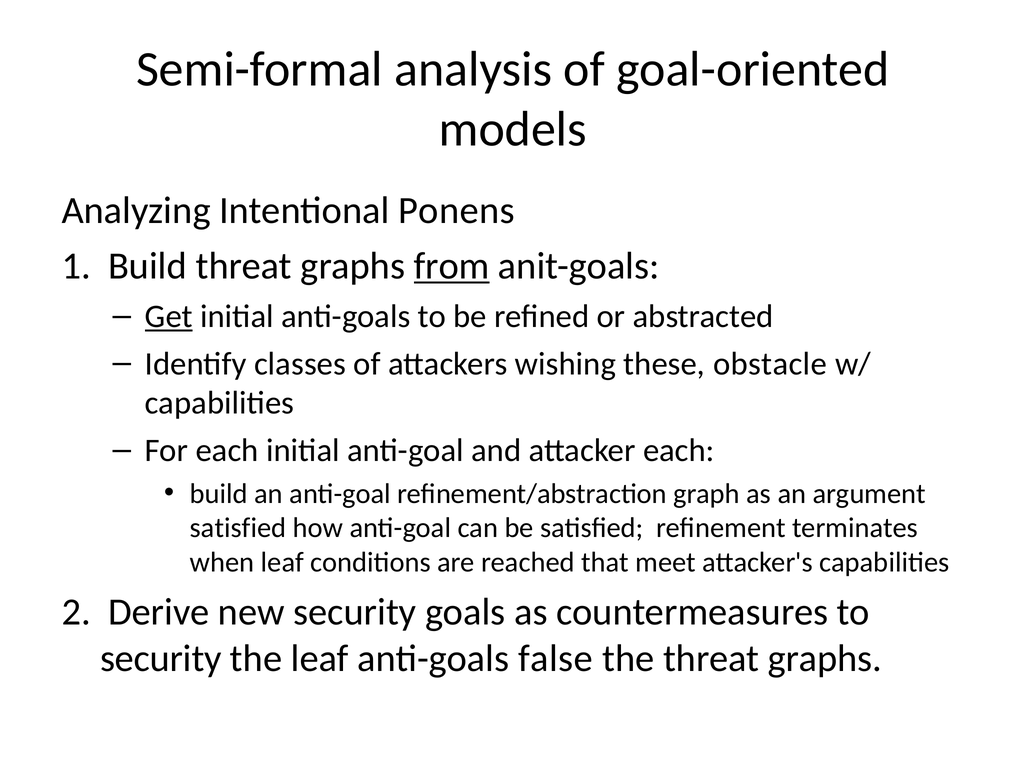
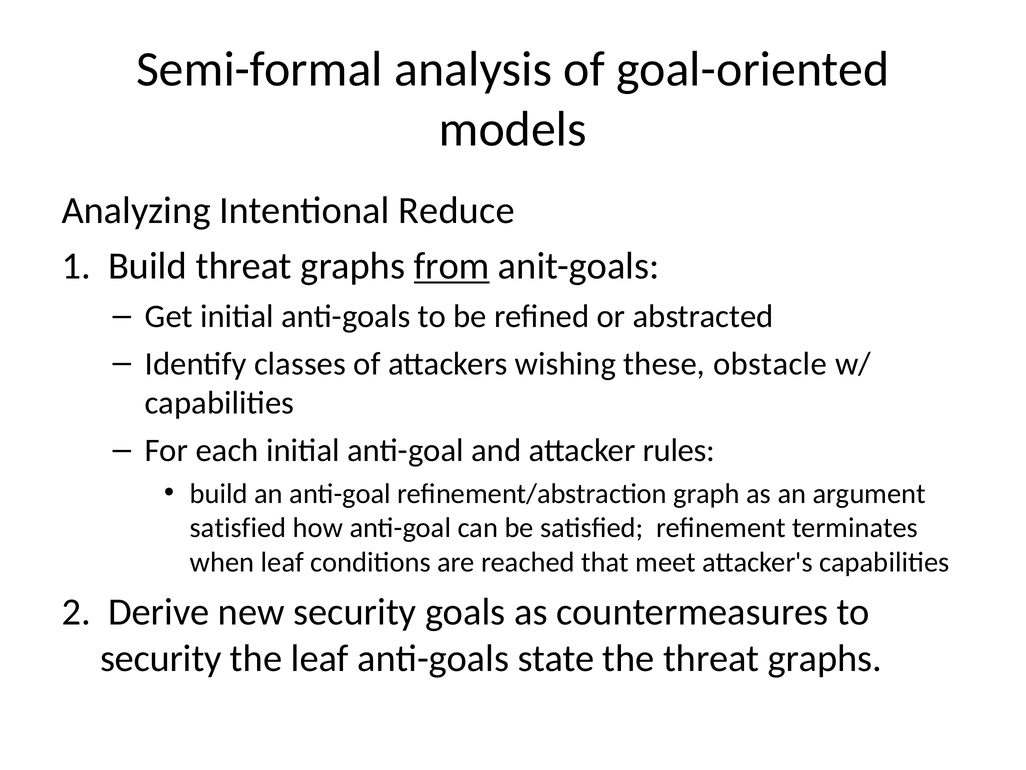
Ponens: Ponens -> Reduce (457, 210)
Get underline: present -> none (169, 316)
attacker each: each -> rules (679, 450)
false: false -> state (556, 658)
